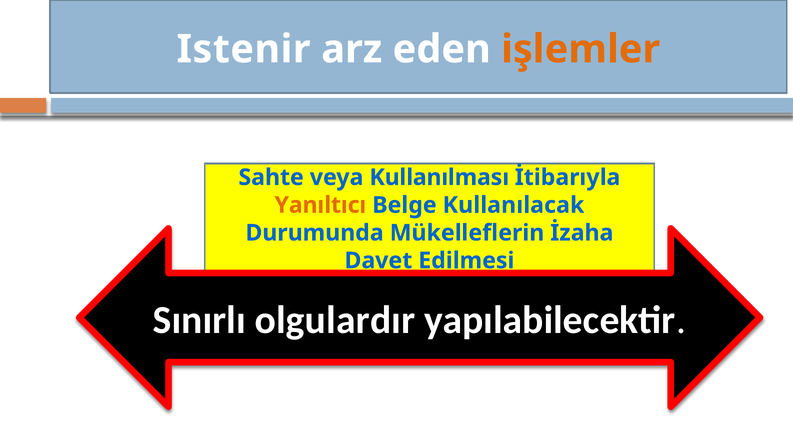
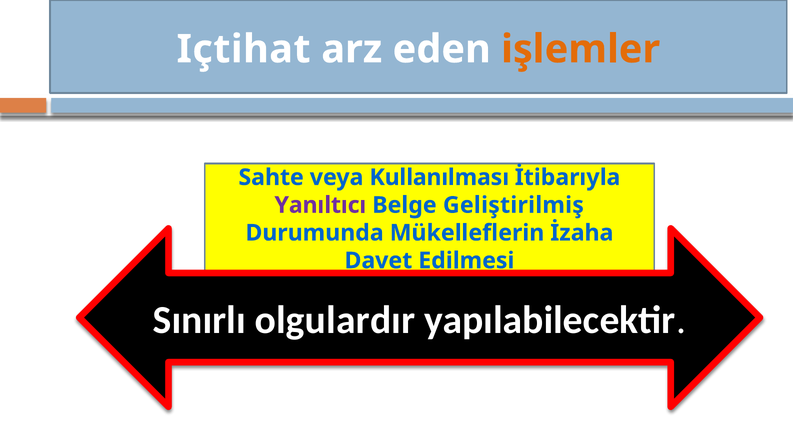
Istenir: Istenir -> Içtihat (244, 49)
Yanıltıcı colour: orange -> purple (320, 205)
Kullanılacak: Kullanılacak -> Geliştirilmiş (513, 205)
